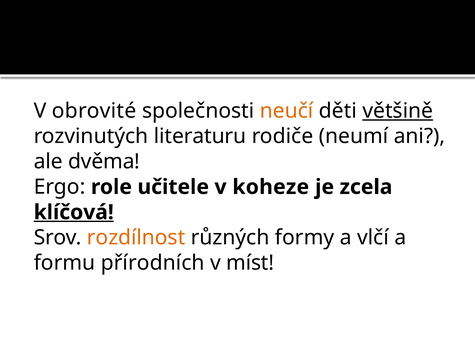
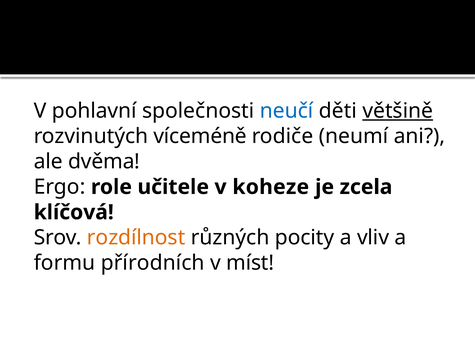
obrovité: obrovité -> pohlavní (94, 111)
neučí colour: orange -> blue (287, 111)
literaturu: literaturu -> víceméně (200, 136)
klíčová underline: present -> none (74, 212)
formy: formy -> pocity (305, 238)
vlčí: vlčí -> vliv (373, 238)
